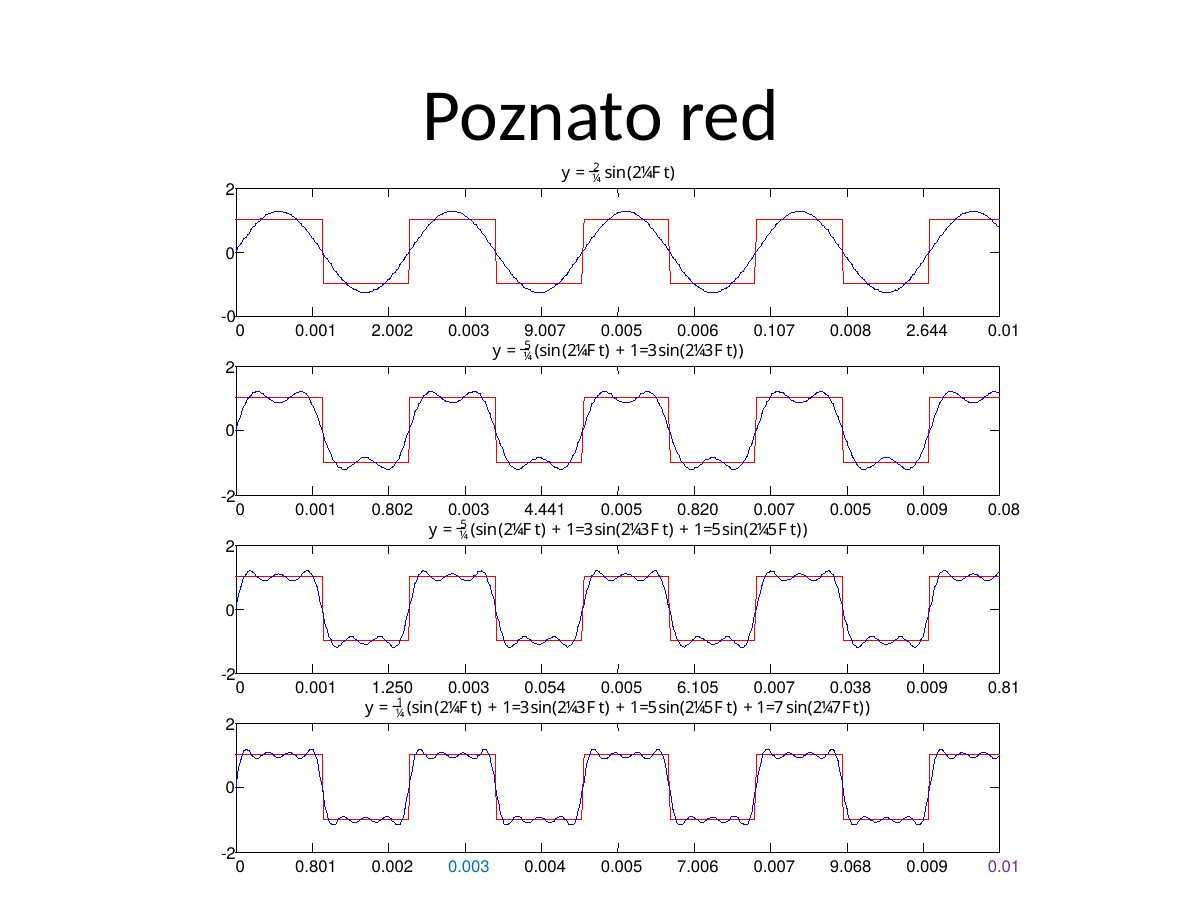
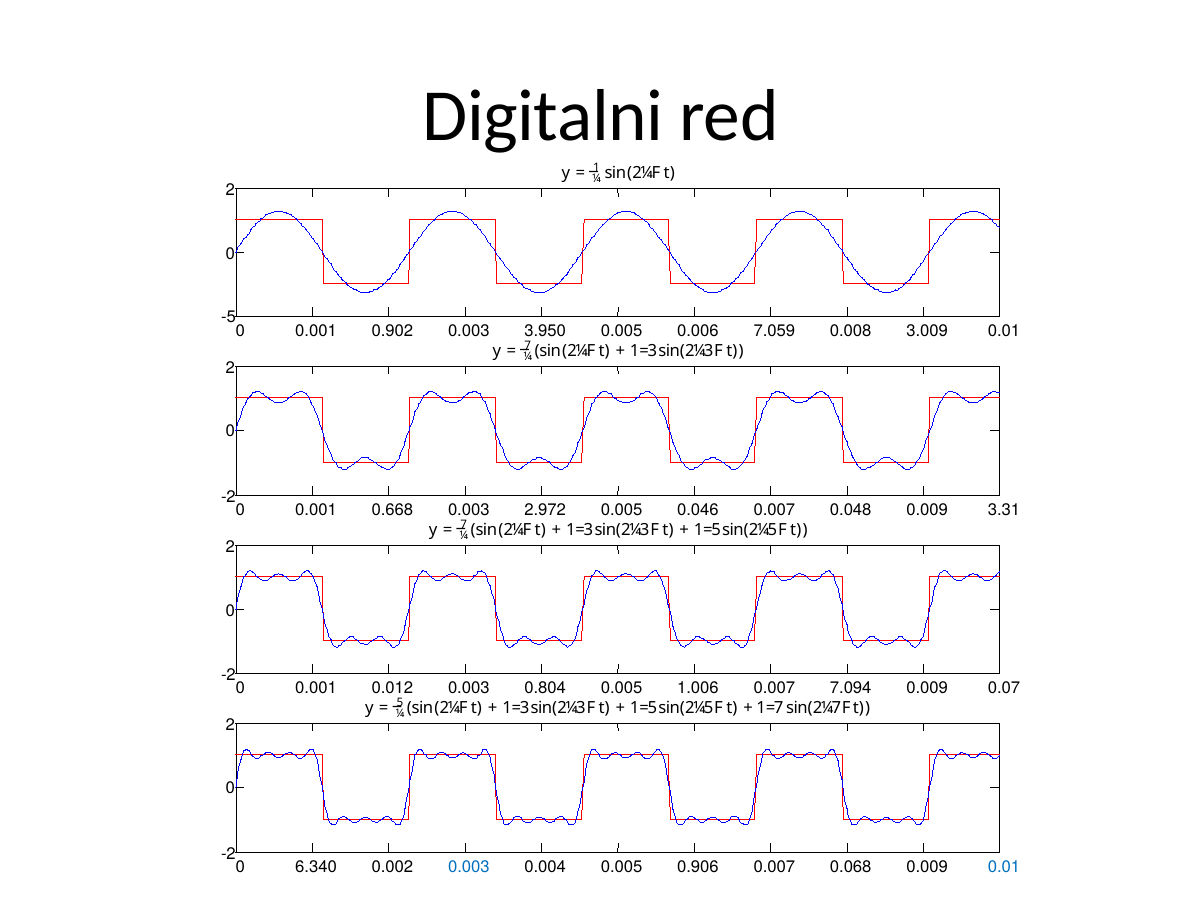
Poznato: Poznato -> Digitalni (543, 116)
2: 2 -> 1 (596, 167)
-0: -0 -> -5 (228, 317)
2.002: 2.002 -> 0.902 (392, 331)
9.007: 9.007 -> 3.950 (545, 331)
0.107: 0.107 -> 7.059 (774, 331)
2.644: 2.644 -> 3.009 (927, 331)
5: 5 -> 7 (528, 345)
0.802: 0.802 -> 0.668 (392, 510)
4.441: 4.441 -> 2.972 (545, 510)
0.820: 0.820 -> 0.046 (698, 510)
0.007 0.005: 0.005 -> 0.048 (851, 510)
0.08: 0.08 -> 3.31 (1004, 510)
5: 5 -> 7 (464, 524)
1.250: 1.250 -> 0.012 (392, 688)
0.054: 0.054 -> 0.804 (545, 688)
6.105: 6.105 -> 1.006 (698, 688)
0.038: 0.038 -> 7.094 (851, 688)
0.81: 0.81 -> 0.07 (1004, 688)
1: 1 -> 5 (400, 702)
0.801: 0.801 -> 6.340 (316, 867)
7.006: 7.006 -> 0.906 (698, 867)
9.068: 9.068 -> 0.068 (851, 867)
0.01 colour: purple -> blue (1004, 867)
